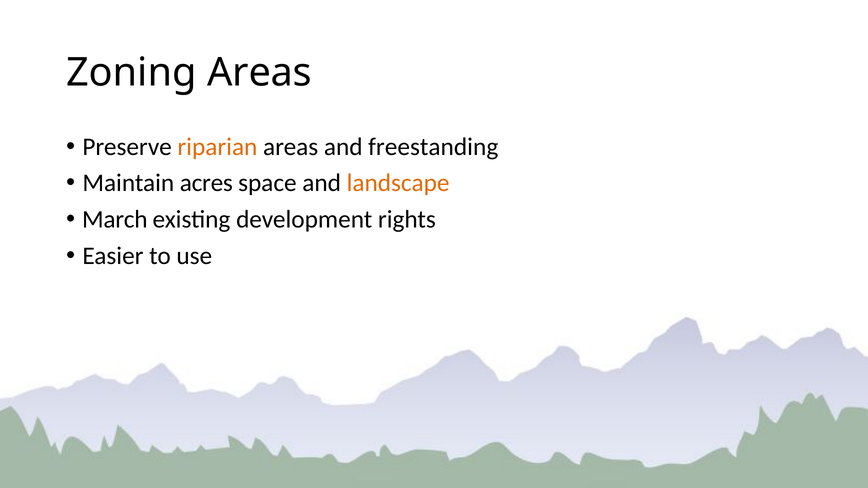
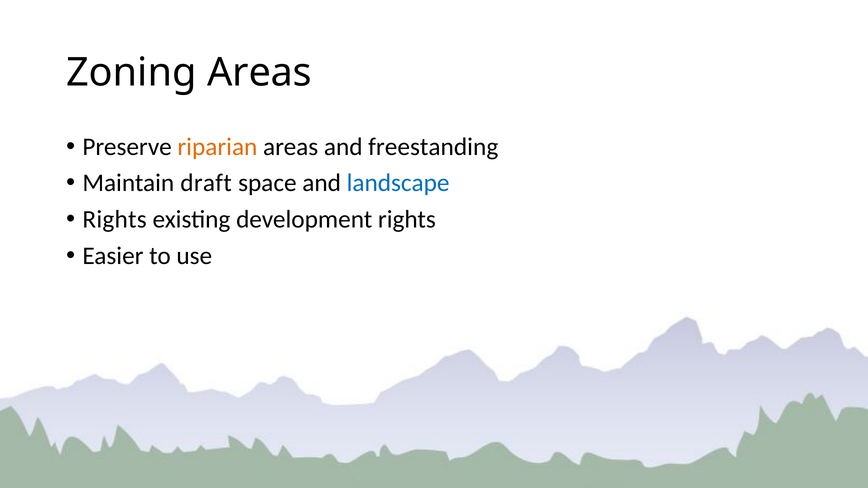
acres: acres -> draft (206, 183)
landscape colour: orange -> blue (398, 183)
March: March -> Rights (115, 220)
